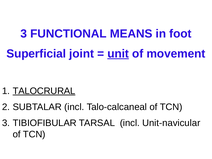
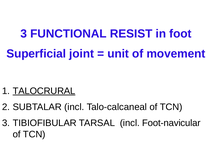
MEANS: MEANS -> RESIST (131, 34)
unit underline: present -> none (118, 54)
Unit-navicular: Unit-navicular -> Foot-navicular (171, 123)
